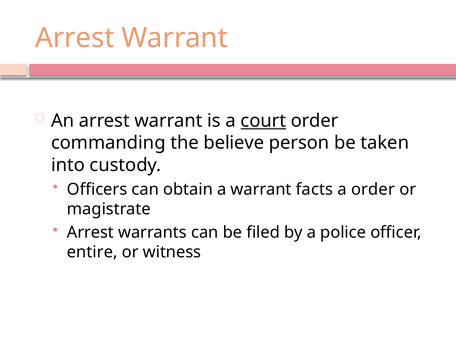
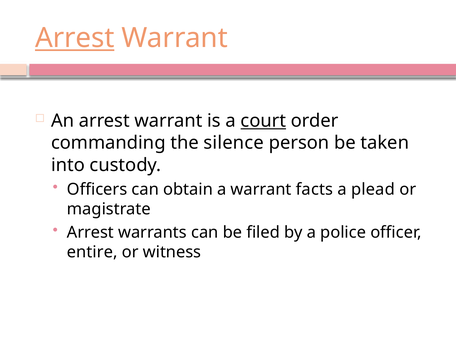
Arrest underline: none -> present (75, 38)
believe: believe -> silence (234, 143)
a order: order -> plead (373, 189)
